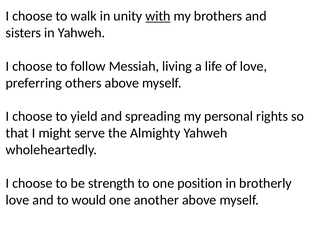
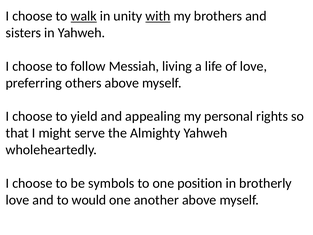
walk underline: none -> present (84, 16)
spreading: spreading -> appealing (153, 116)
strength: strength -> symbols (111, 183)
